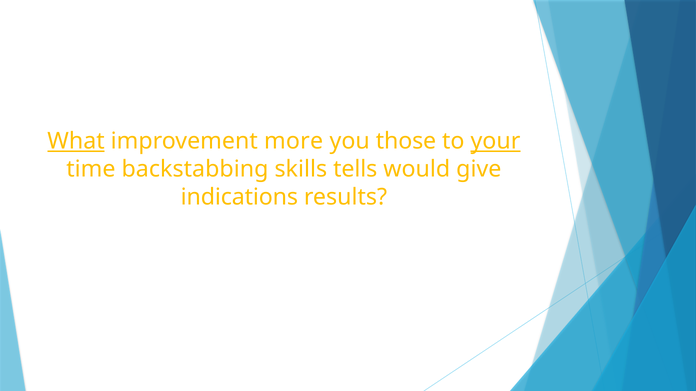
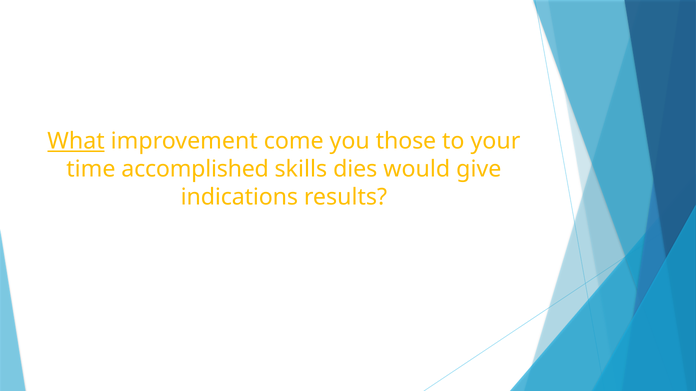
more: more -> come (294, 142)
your underline: present -> none (495, 142)
backstabbing: backstabbing -> accomplished (195, 169)
tells: tells -> dies (355, 169)
